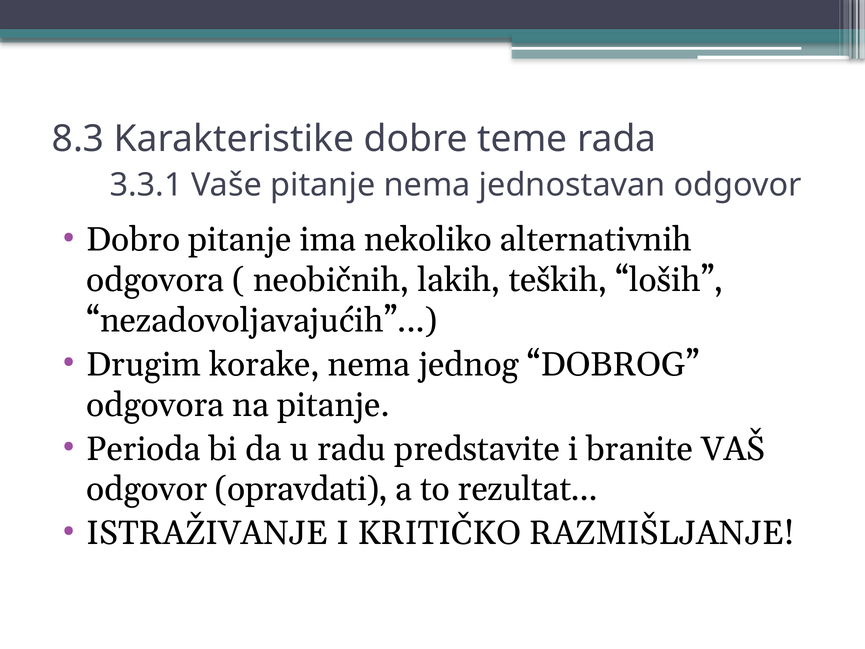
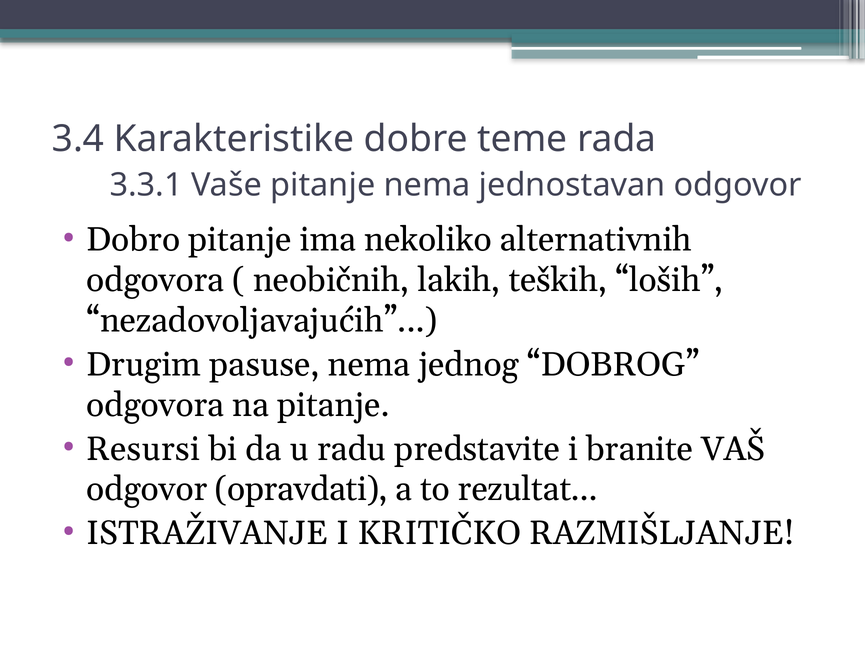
8.3: 8.3 -> 3.4 (78, 139)
korake: korake -> pasuse (264, 364)
Perioda: Perioda -> Resursi (143, 449)
